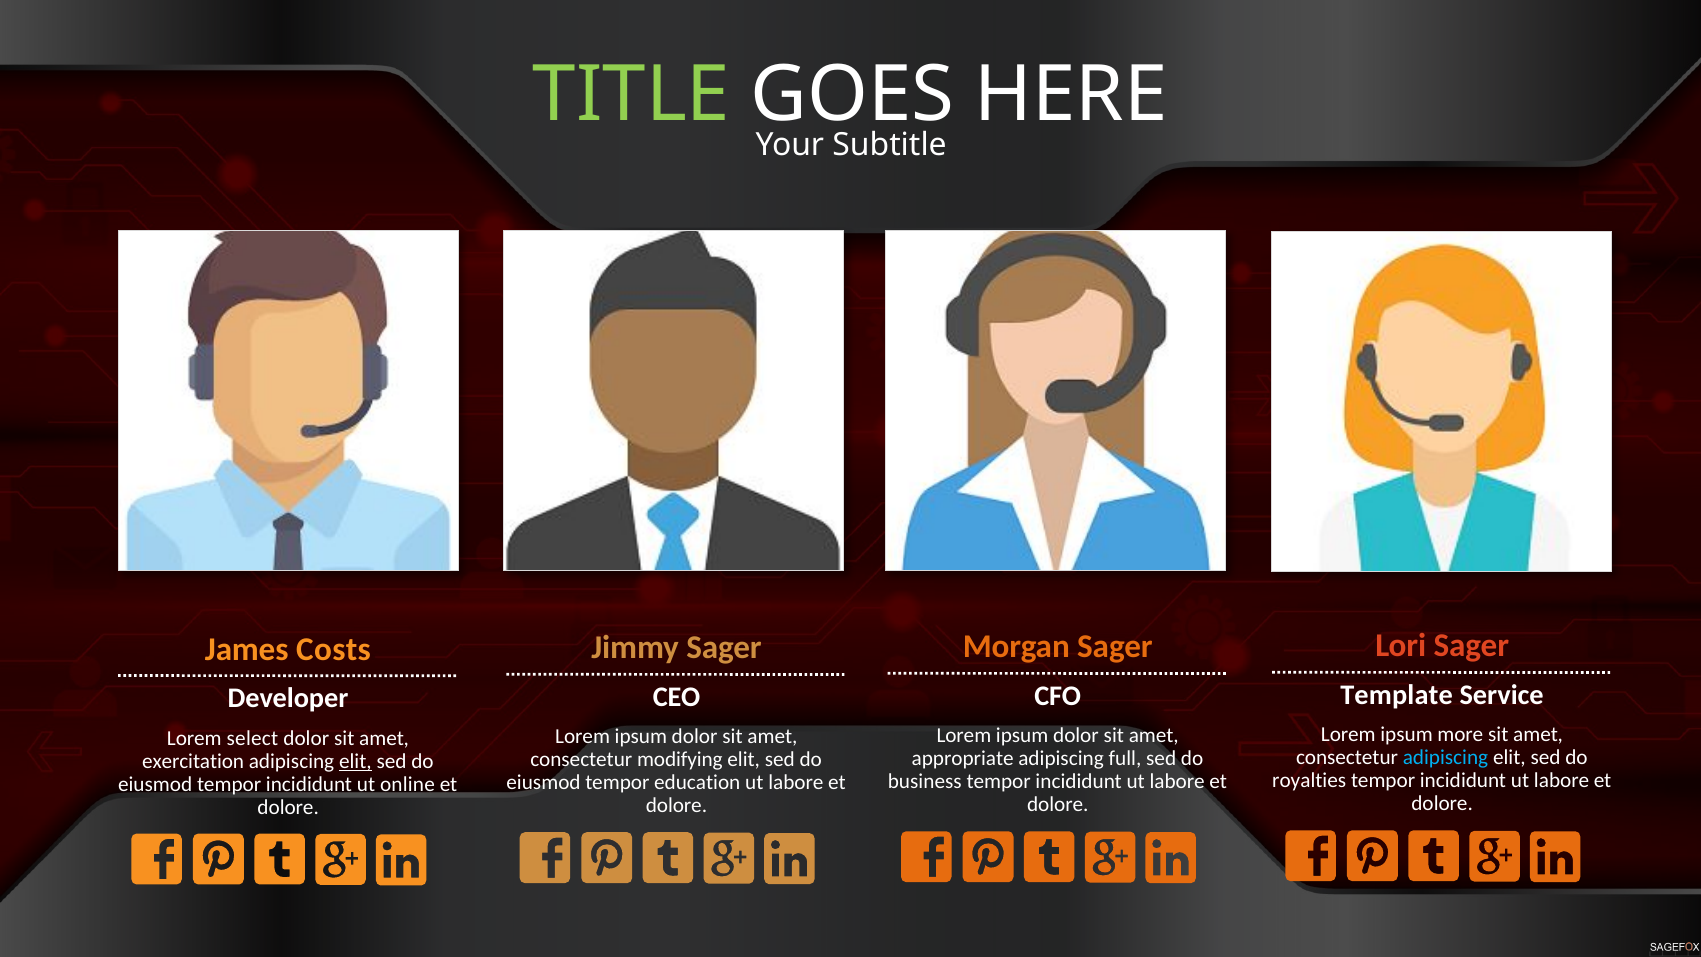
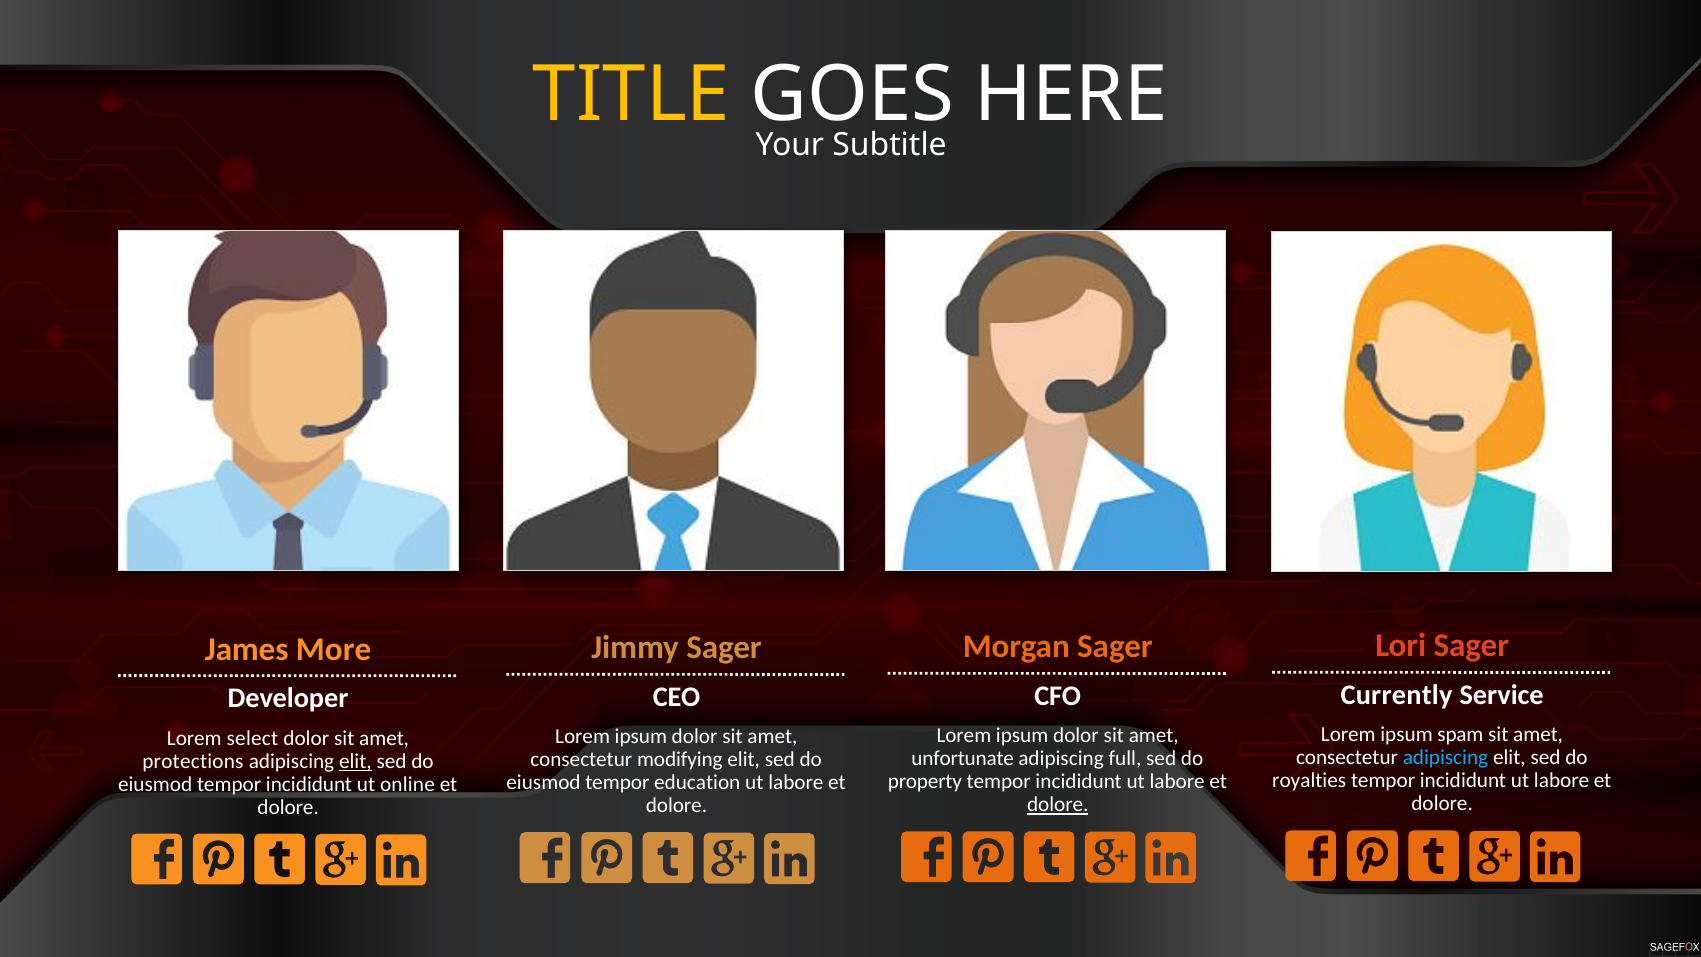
TITLE colour: light green -> yellow (632, 94)
Costs: Costs -> More (334, 649)
Template: Template -> Currently (1397, 695)
more: more -> spam (1460, 735)
appropriate: appropriate -> unfortunate (963, 759)
exercitation: exercitation -> protections (193, 761)
business: business -> property (925, 782)
dolore underline: none -> present (1058, 805)
